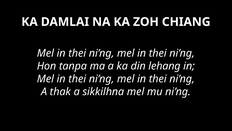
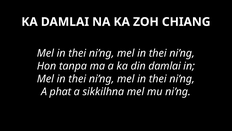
din lehang: lehang -> damlai (165, 66)
thak: thak -> phat (60, 91)
